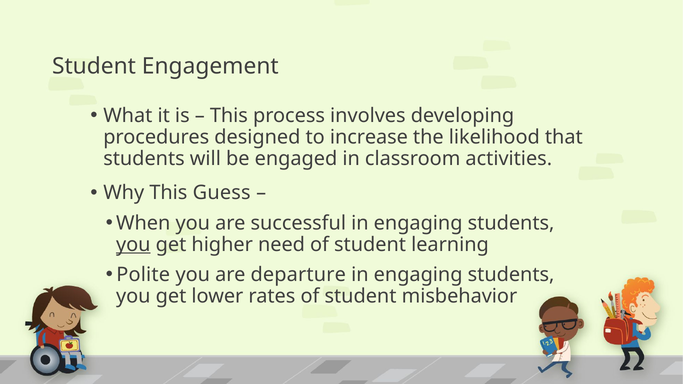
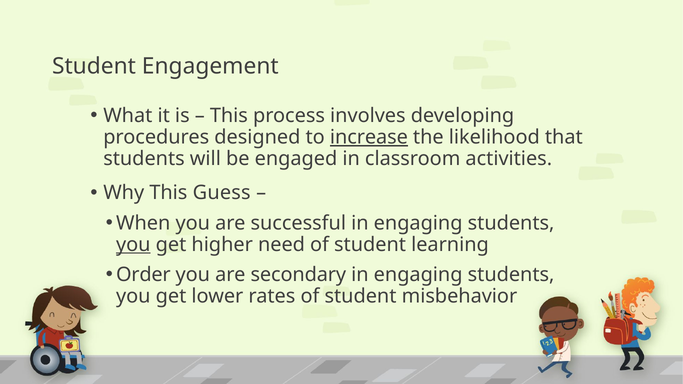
increase underline: none -> present (369, 137)
Polite: Polite -> Order (143, 275)
departure: departure -> secondary (298, 275)
